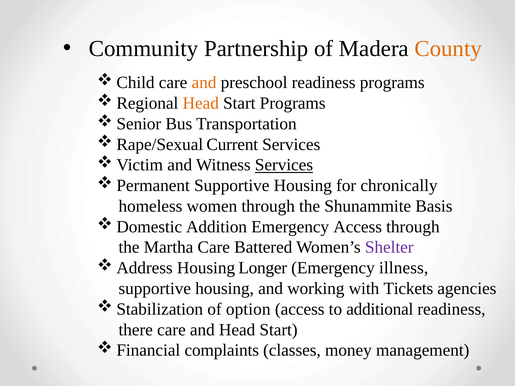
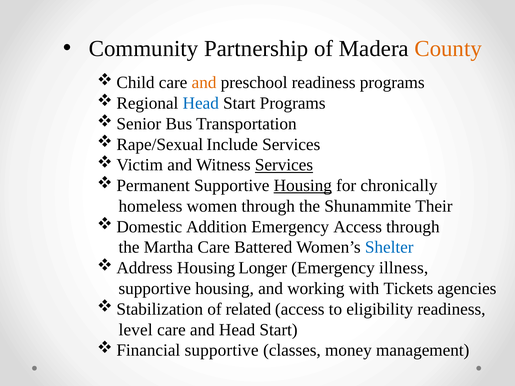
Head colour: orange -> blue (201, 103)
Current: Current -> Include (232, 144)
Housing underline: none -> present (303, 186)
Basis: Basis -> Their (434, 206)
Shelter colour: purple -> blue (389, 247)
option: option -> related (248, 309)
additional: additional -> eligibility (380, 309)
there: there -> level (136, 330)
complaints: complaints -> supportive (222, 350)
